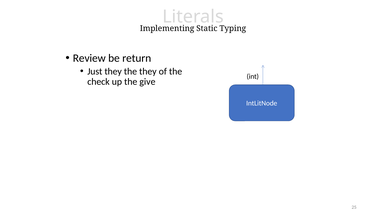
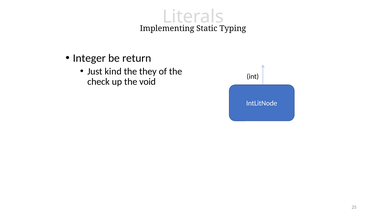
Review: Review -> Integer (89, 58)
Just they: they -> kind (113, 71)
give: give -> void (147, 82)
